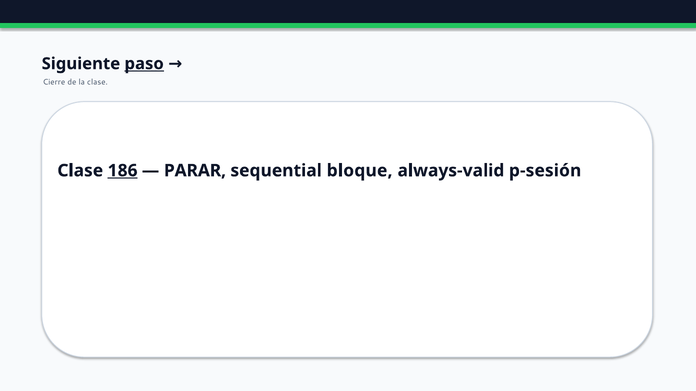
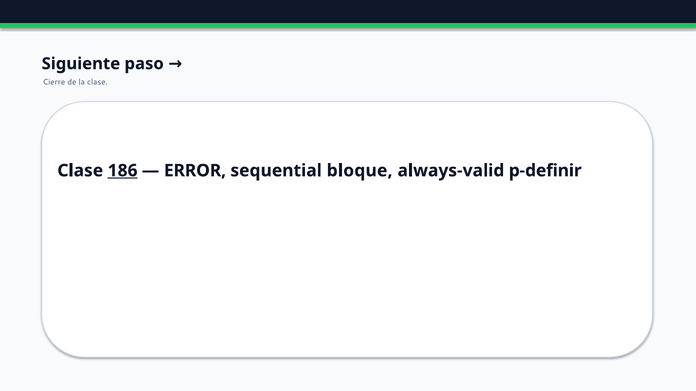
paso underline: present -> none (144, 64)
PARAR: PARAR -> ERROR (195, 171)
p-sesión: p-sesión -> p-definir (545, 171)
